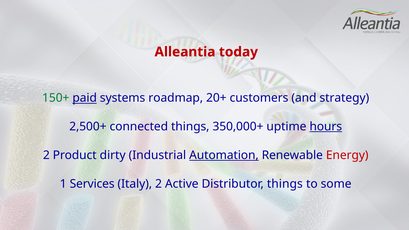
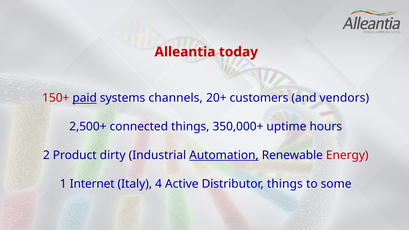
150+ colour: green -> red (56, 98)
roadmap: roadmap -> channels (176, 98)
strategy: strategy -> vendors (344, 98)
hours underline: present -> none (326, 127)
Services: Services -> Internet (92, 184)
Italy 2: 2 -> 4 (159, 184)
